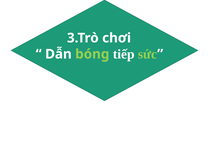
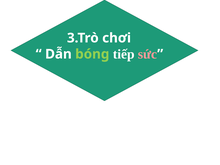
sức colour: light green -> pink (147, 54)
